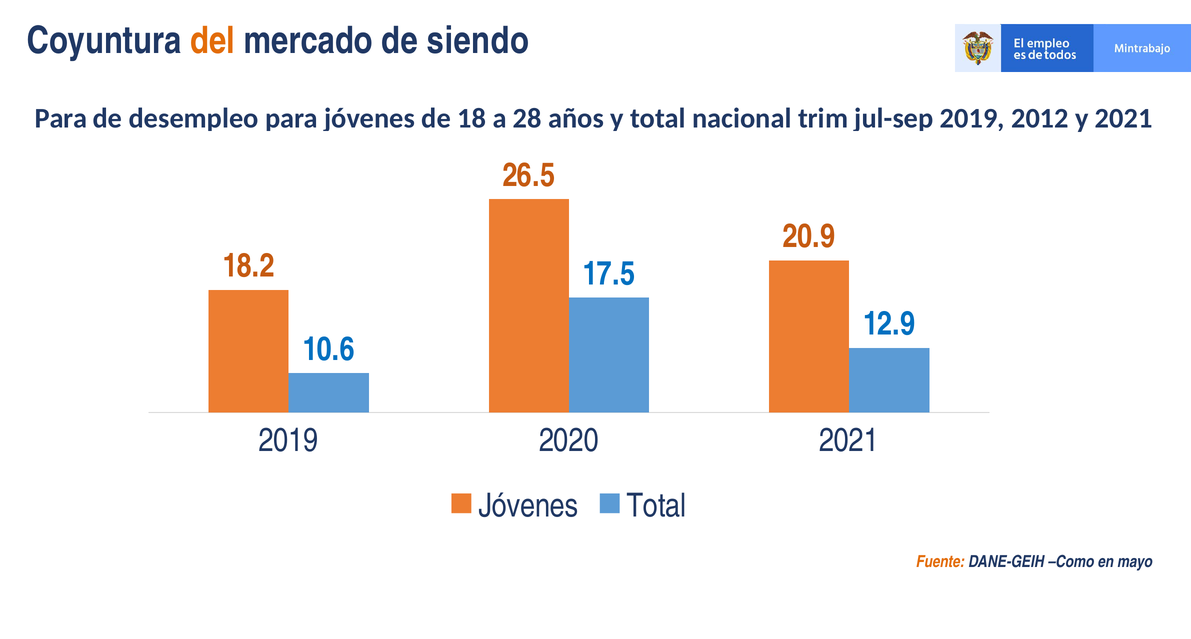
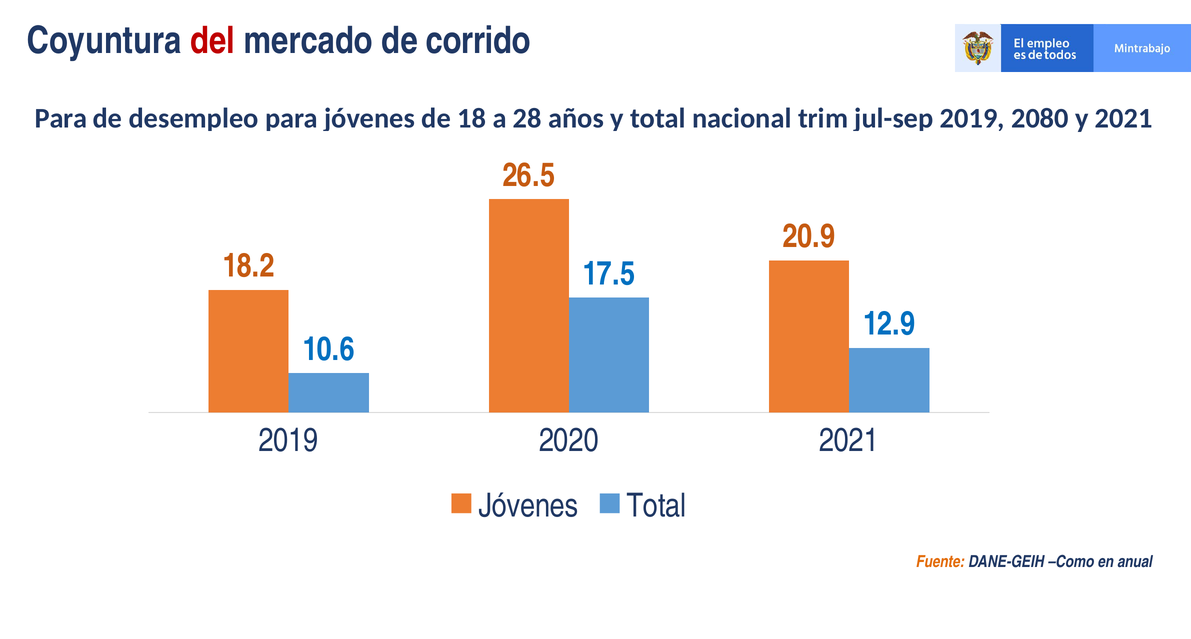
del colour: orange -> red (213, 41)
siendo: siendo -> corrido (478, 41)
2012: 2012 -> 2080 (1040, 119)
mayo: mayo -> anual (1135, 562)
